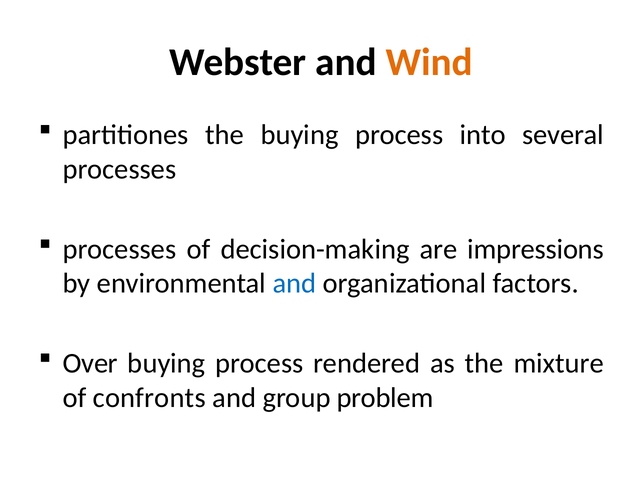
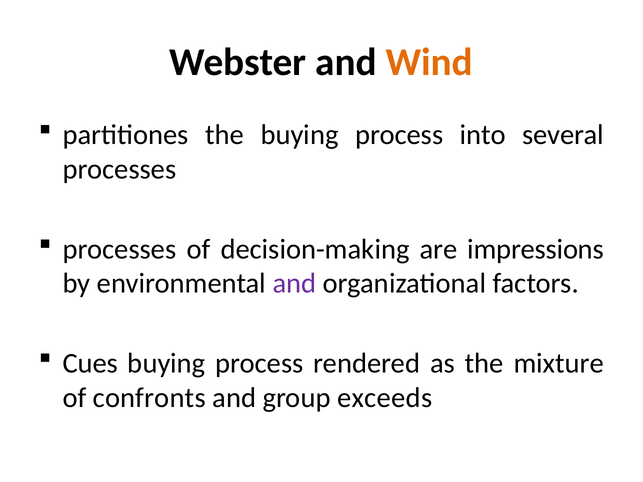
and colour: blue -> purple (294, 284)
Over: Over -> Cues (90, 364)
problem: problem -> exceeds (385, 398)
